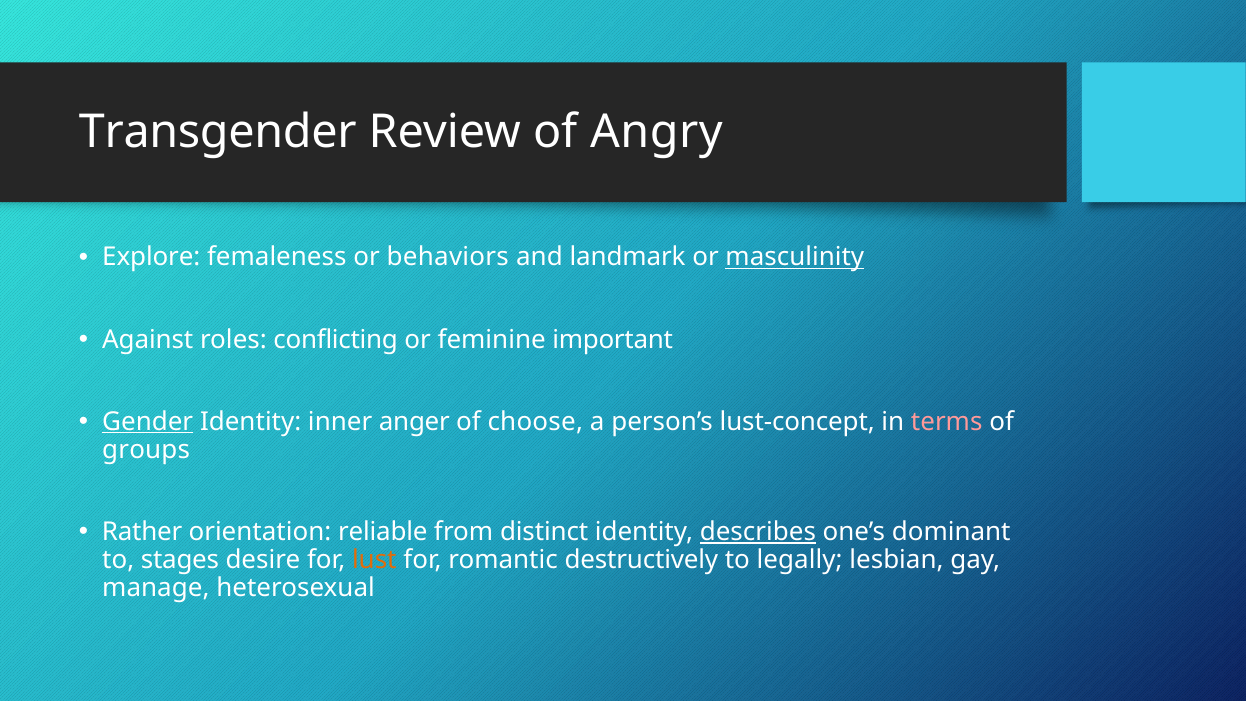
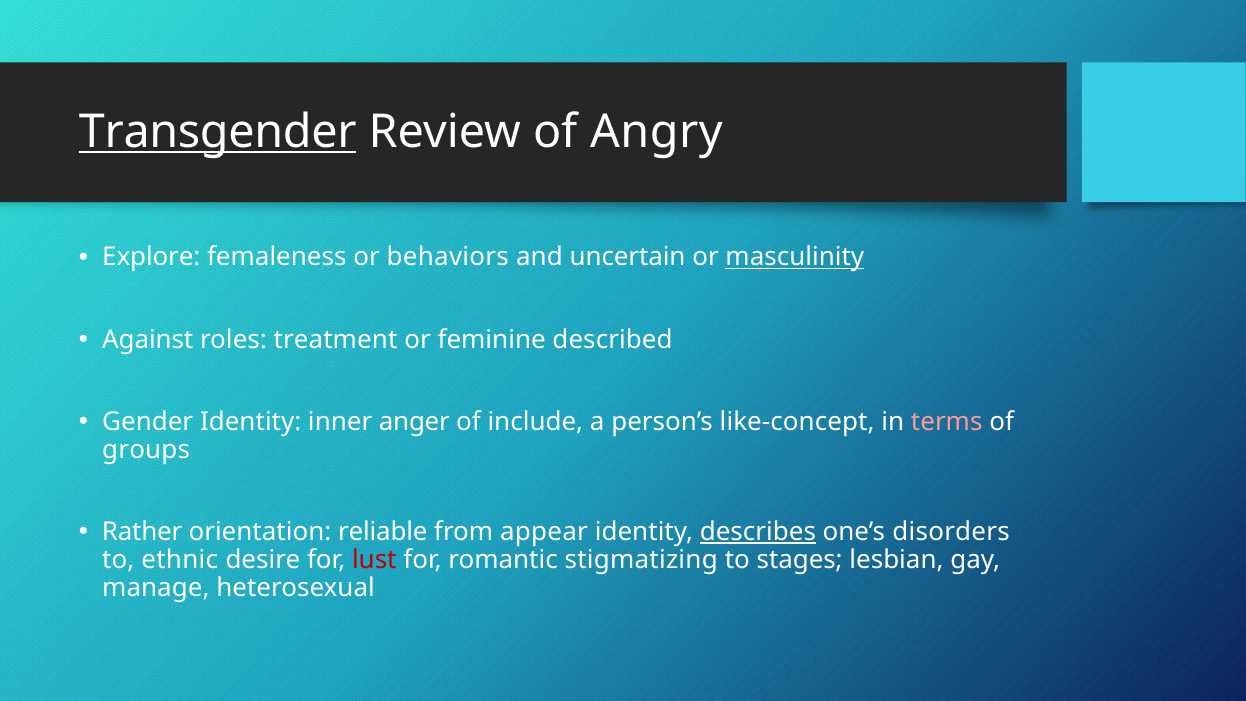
Transgender underline: none -> present (218, 132)
landmark: landmark -> uncertain (628, 257)
conflicting: conflicting -> treatment (335, 339)
important: important -> described (613, 339)
Gender underline: present -> none (148, 421)
choose: choose -> include (535, 421)
lust-concept: lust-concept -> like-concept (797, 421)
distinct: distinct -> appear (544, 532)
dominant: dominant -> disorders (951, 532)
stages: stages -> ethnic (180, 560)
lust colour: orange -> red (374, 560)
destructively: destructively -> stigmatizing (641, 560)
legally: legally -> stages (800, 560)
